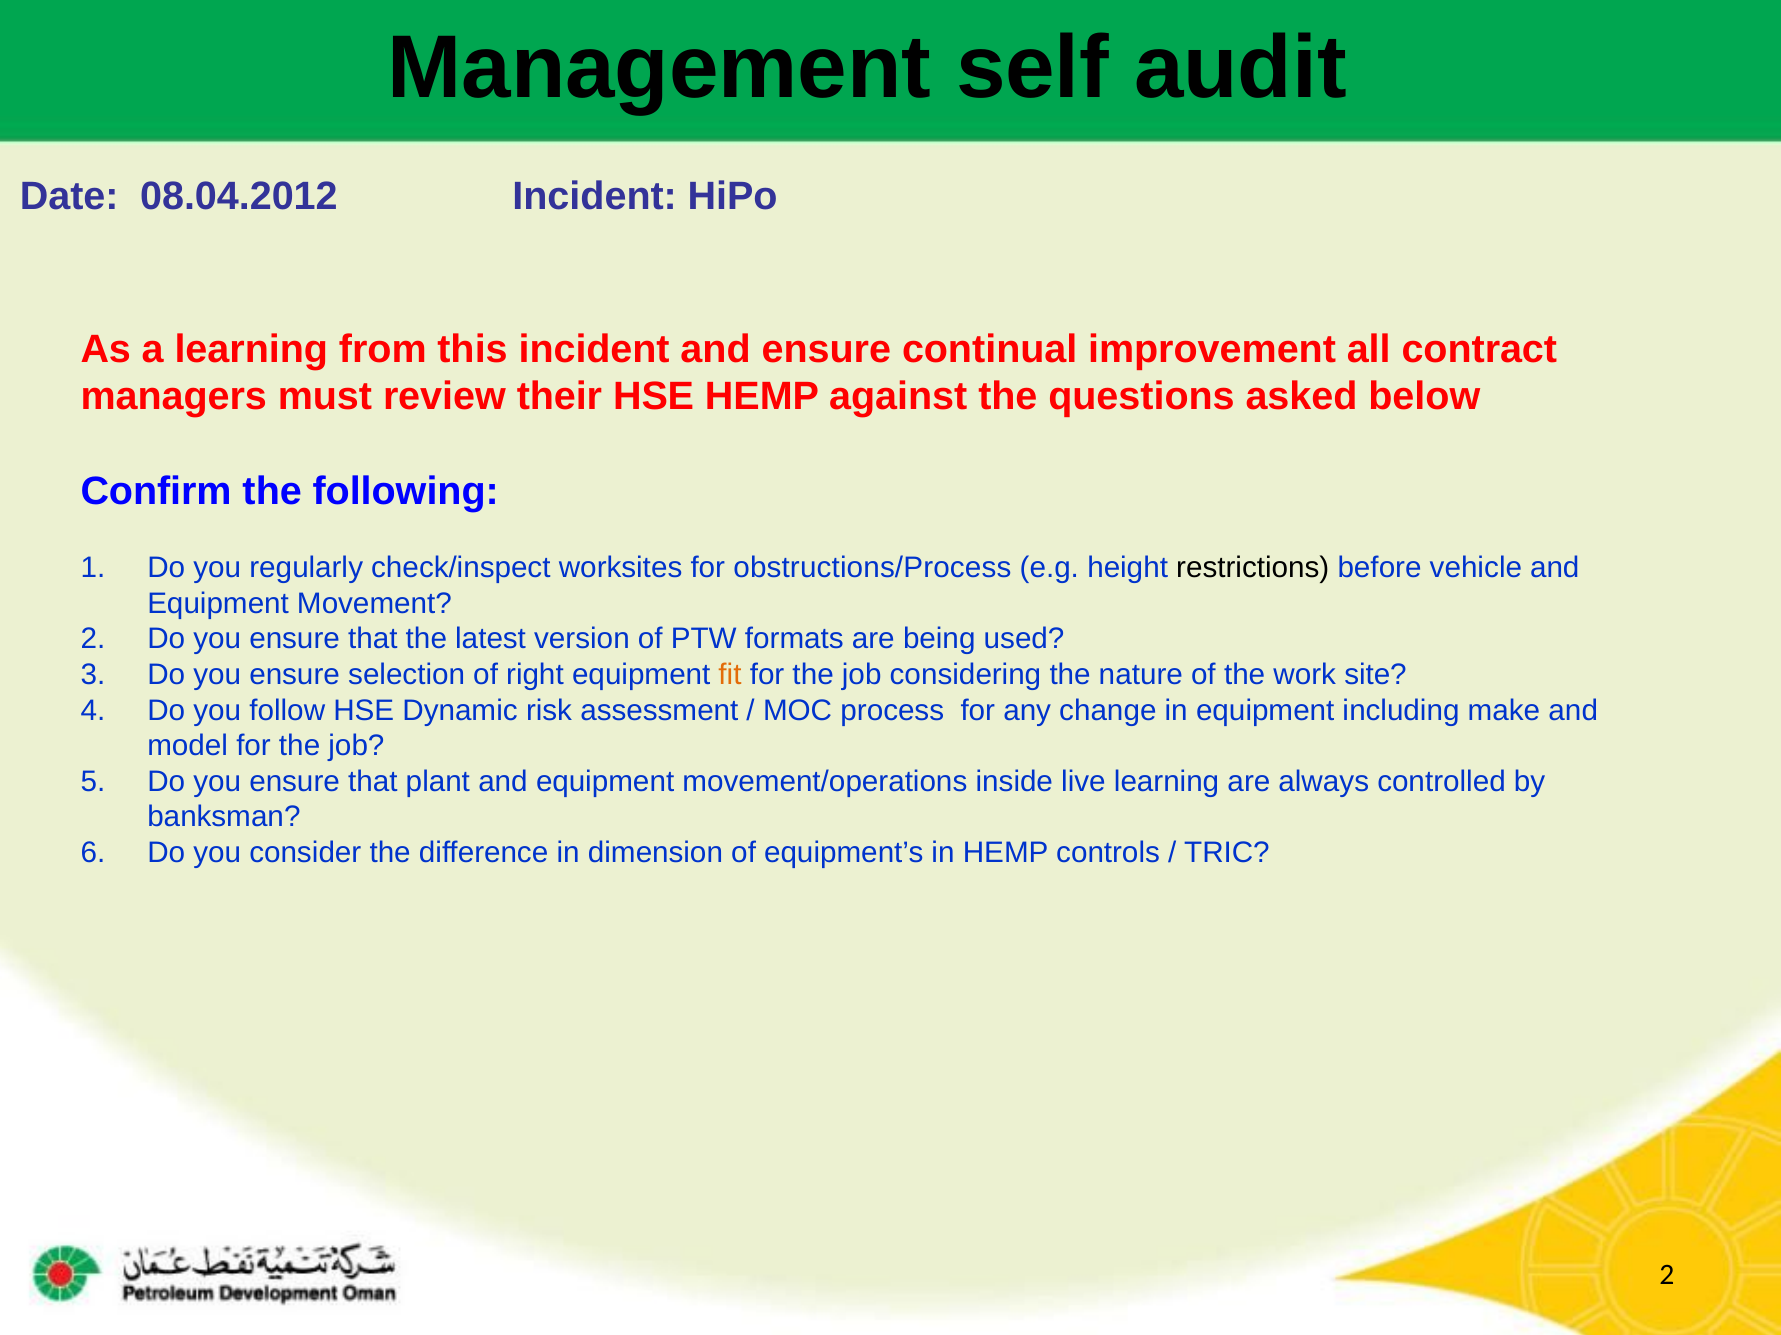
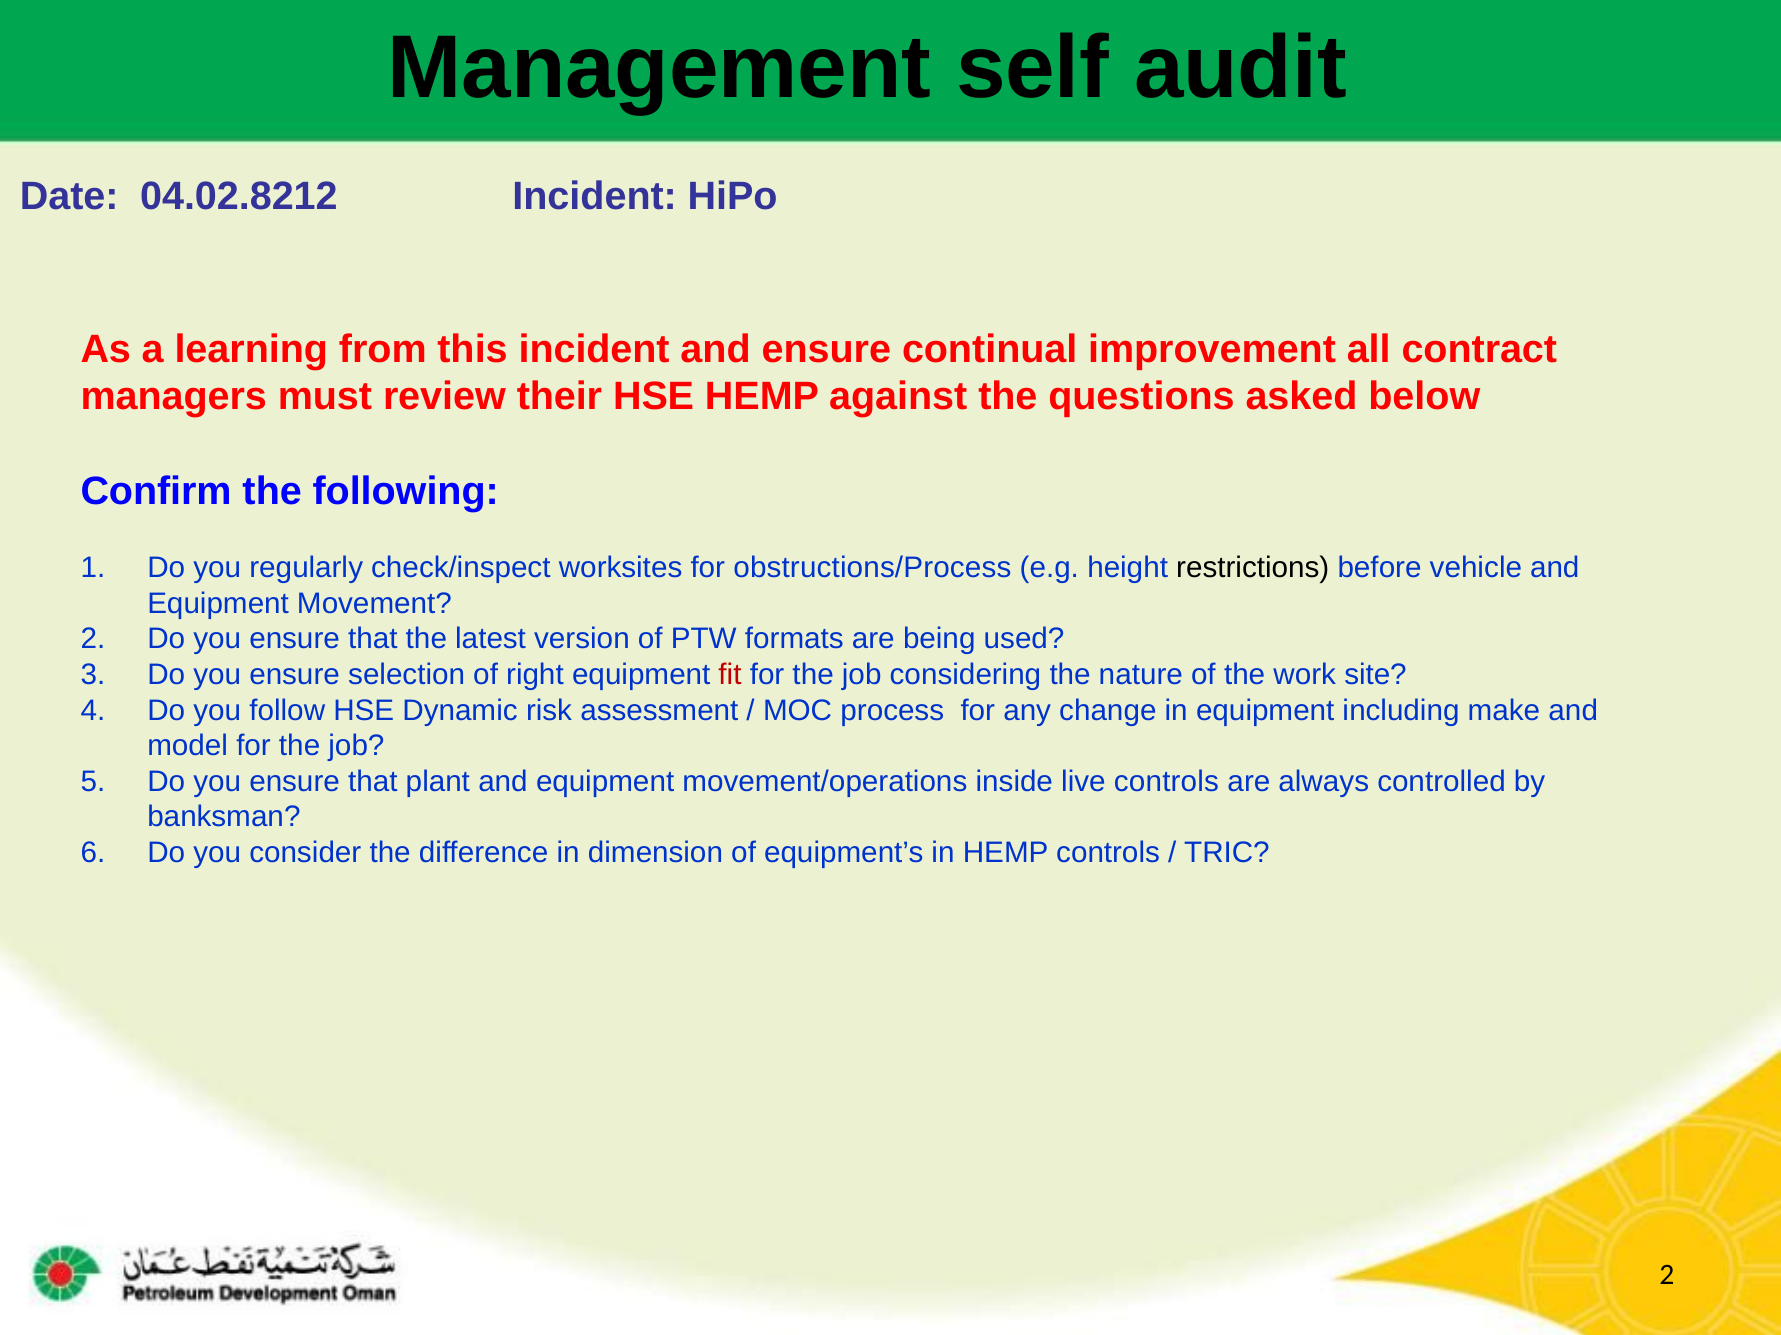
08.04.2012: 08.04.2012 -> 04.02.8212 (239, 196)
fit colour: orange -> red (730, 675)
live learning: learning -> controls (1166, 782)
